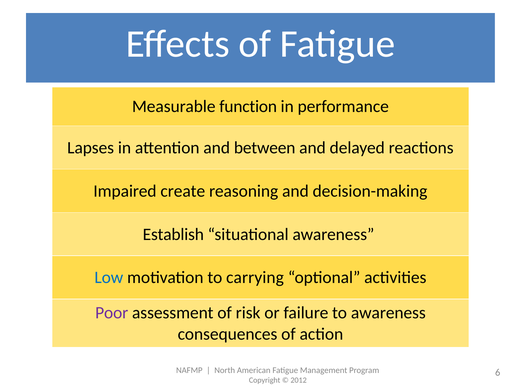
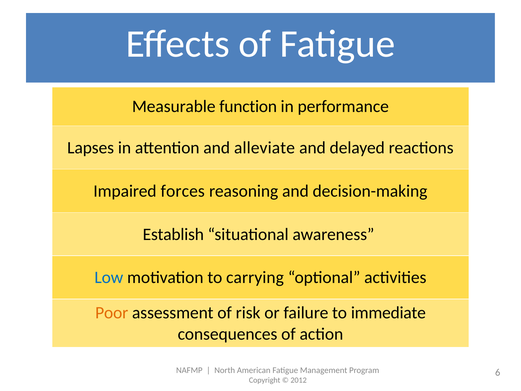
between: between -> alleviate (264, 148)
create: create -> forces (183, 191)
Poor colour: purple -> orange (112, 313)
to awareness: awareness -> immediate (388, 313)
